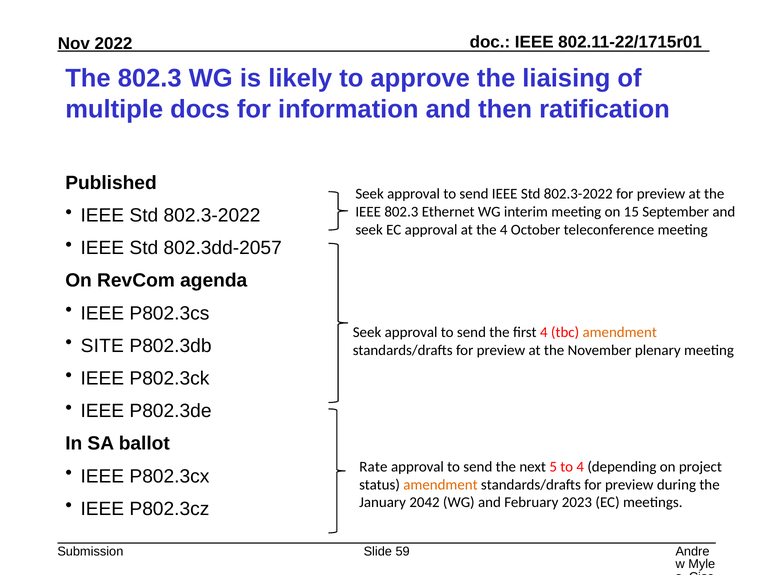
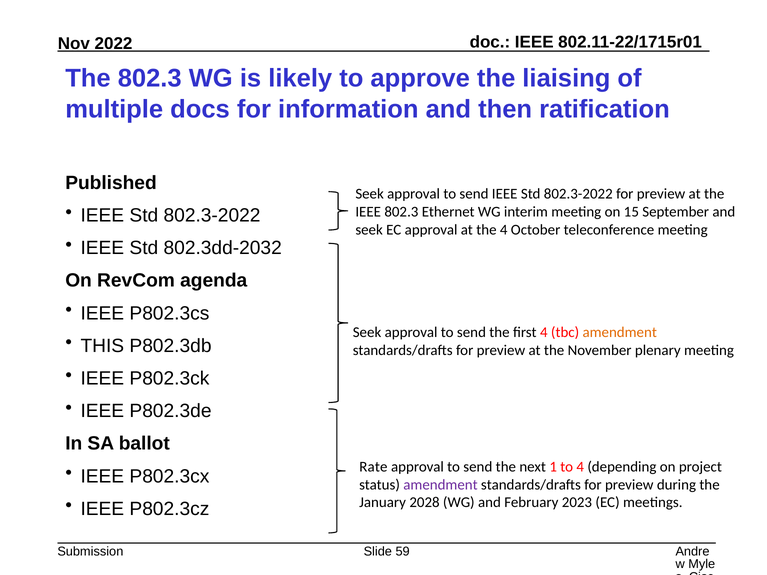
802.3dd-2057: 802.3dd-2057 -> 802.3dd-2032 (223, 248)
SITE: SITE -> THIS (102, 346)
5: 5 -> 1 (553, 467)
amendment colour: orange -> purple (440, 485)
2042: 2042 -> 2028 (425, 503)
